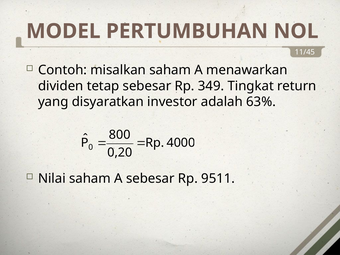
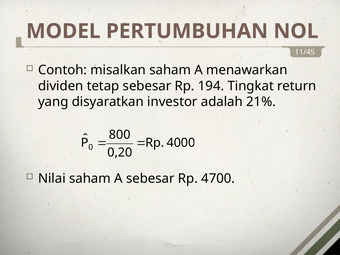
349: 349 -> 194 (211, 86)
63%: 63% -> 21% (261, 102)
9511: 9511 -> 4700 (218, 179)
